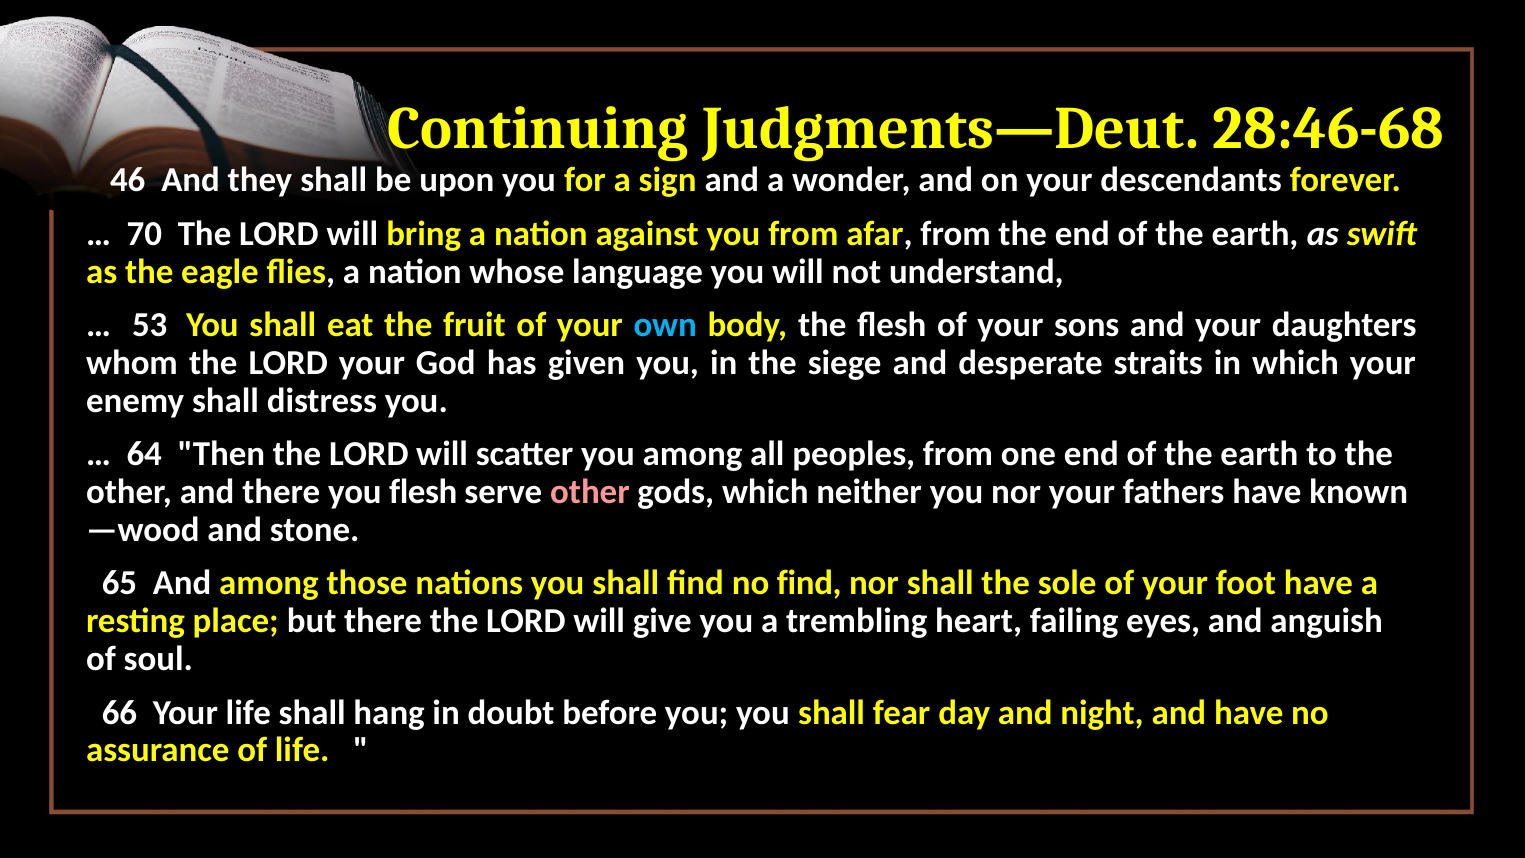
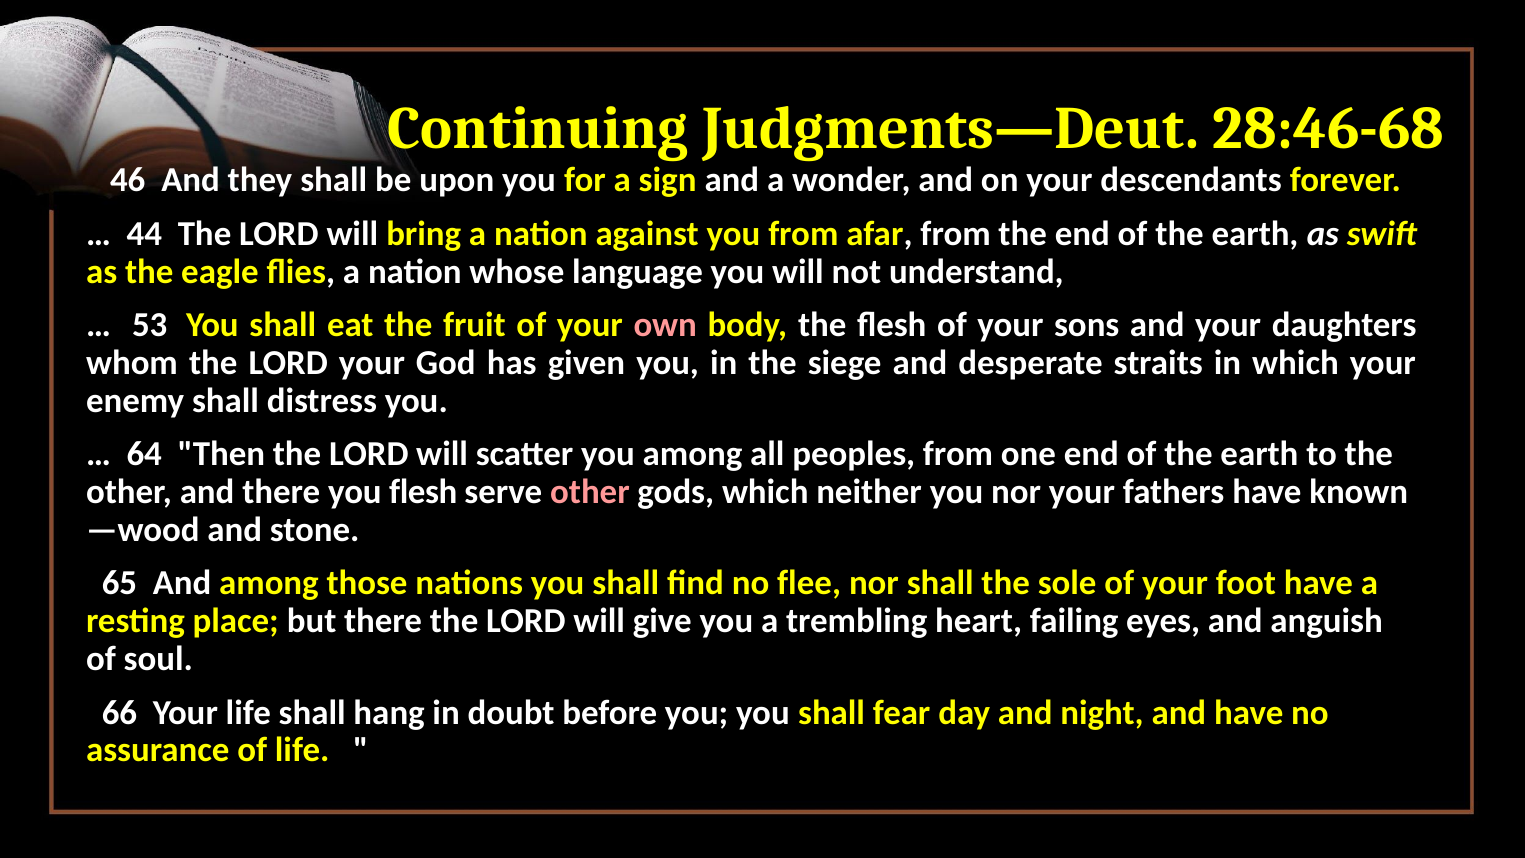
70: 70 -> 44 (144, 234)
own colour: light blue -> pink (665, 325)
no find: find -> flee (809, 583)
